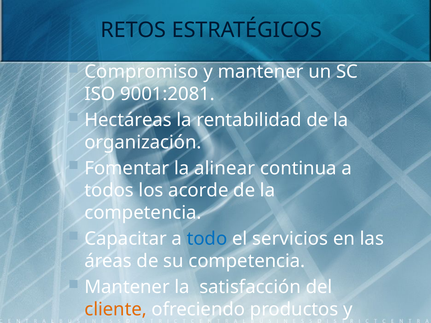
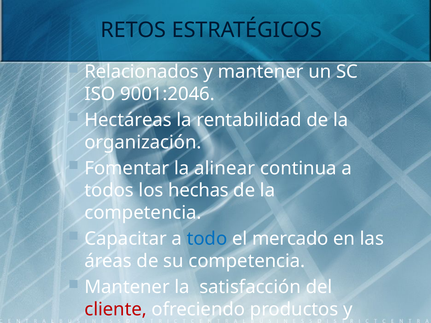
Compromiso: Compromiso -> Relacionados (142, 72)
9001:2081: 9001:2081 -> 9001:2046 (168, 94)
acorde: acorde -> hechas (198, 191)
el servicios: servicios -> mercado (290, 239)
cliente colour: orange -> red (116, 309)
